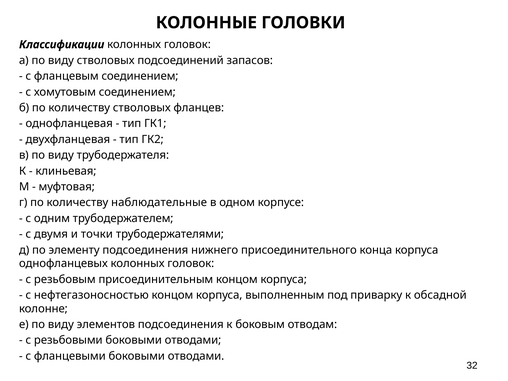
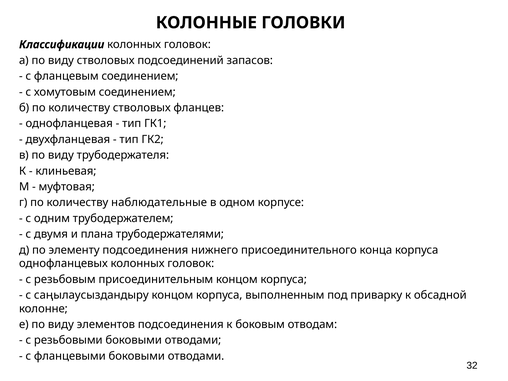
точки: точки -> плана (97, 234)
нефтегазоносностью: нефтегазоносностью -> саңылаусыздандыру (91, 295)
